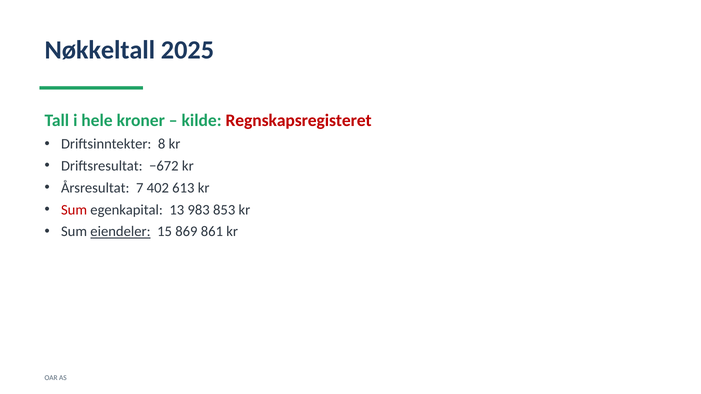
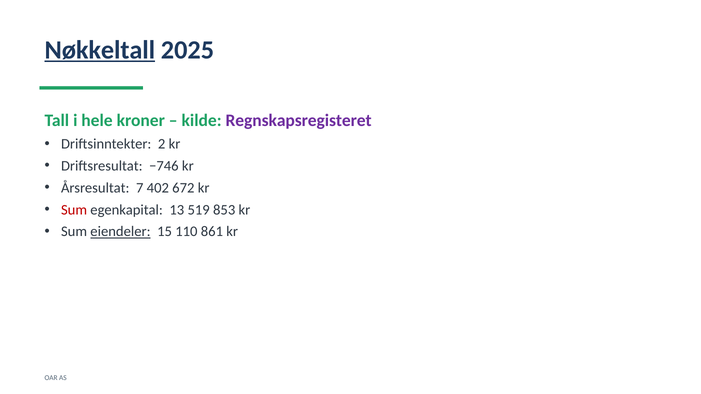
Nøkkeltall underline: none -> present (100, 50)
Regnskapsregisteret colour: red -> purple (299, 121)
8: 8 -> 2 (162, 144)
−672: −672 -> −746 (164, 166)
613: 613 -> 672 (183, 188)
983: 983 -> 519 (199, 210)
869: 869 -> 110 (186, 232)
